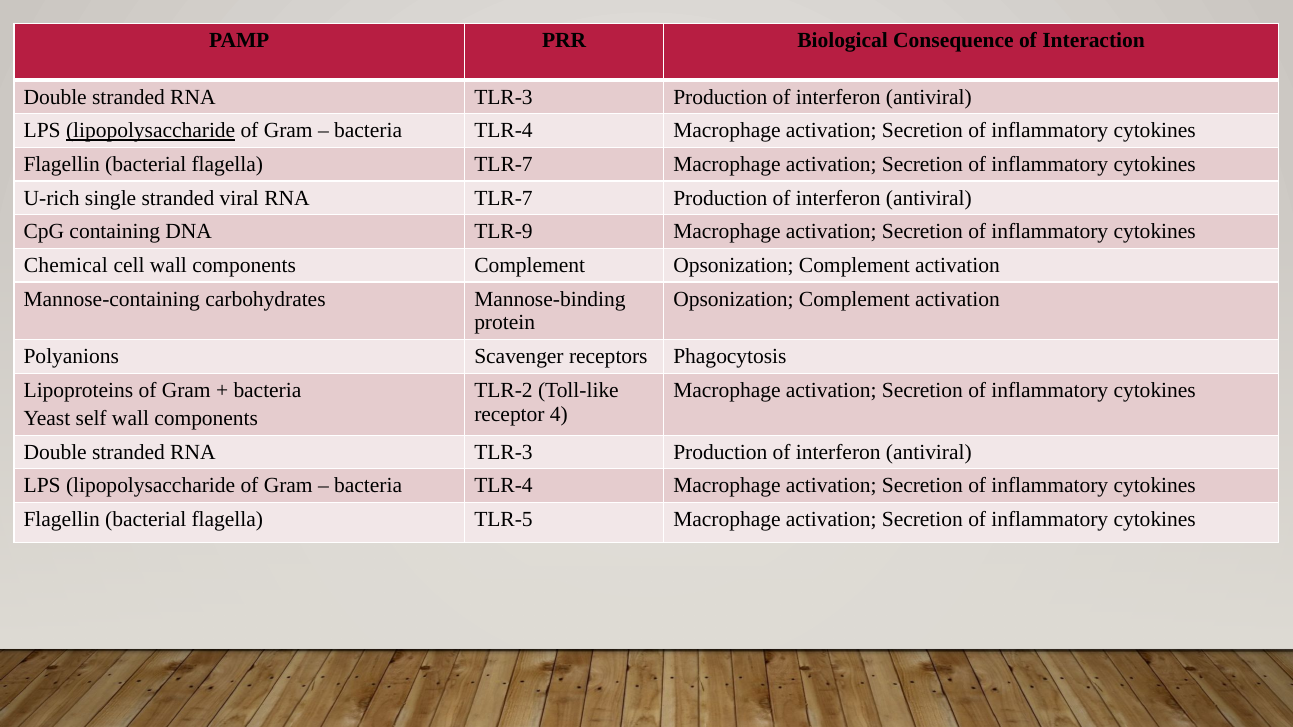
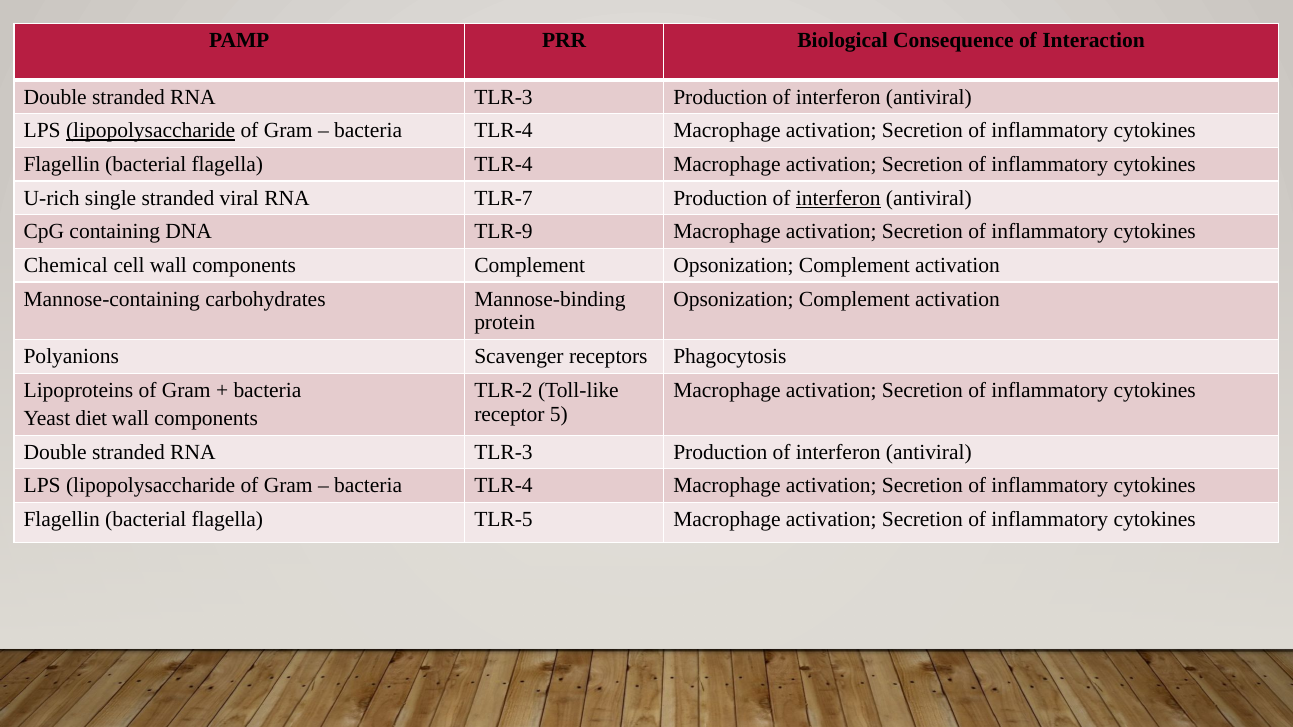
flagella TLR-7: TLR-7 -> TLR-4 (504, 164)
interferon underline: none -> present (838, 198)
4: 4 -> 5 (559, 414)
self: self -> diet (91, 419)
